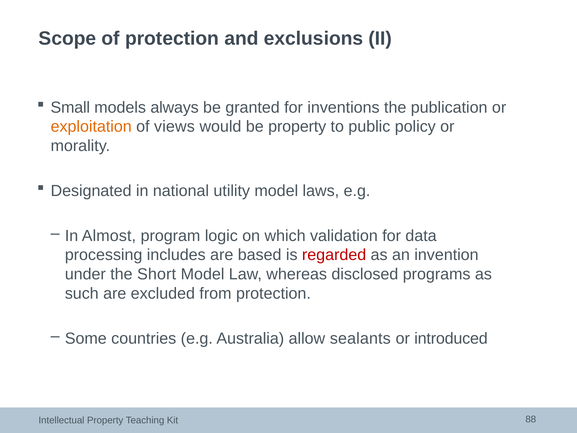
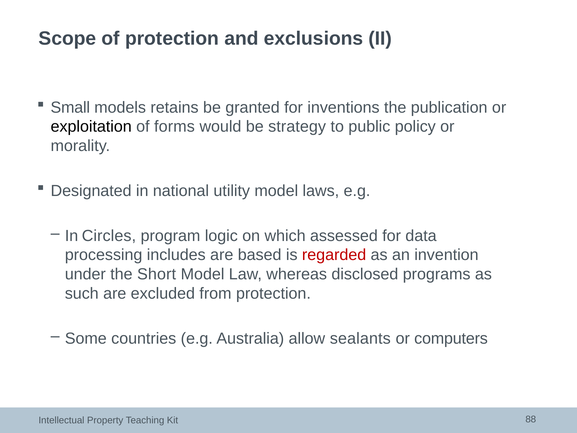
always: always -> retains (175, 107)
exploitation colour: orange -> black (91, 127)
views: views -> forms (174, 127)
be property: property -> strategy (297, 127)
Almost: Almost -> Circles (109, 236)
validation: validation -> assessed (344, 236)
introduced: introduced -> computers (451, 338)
